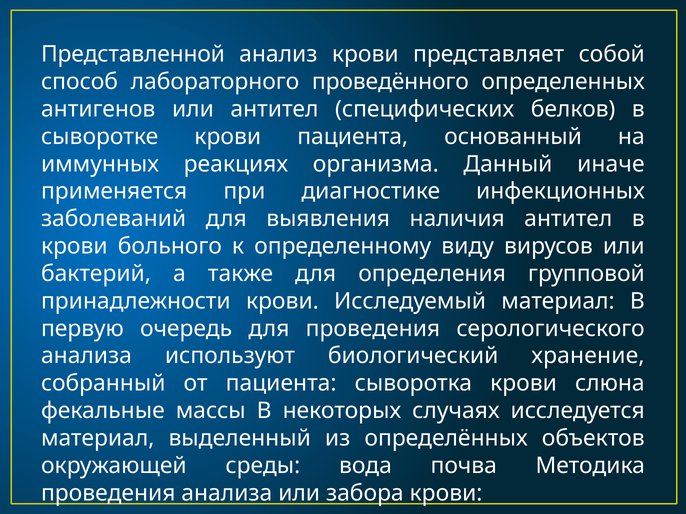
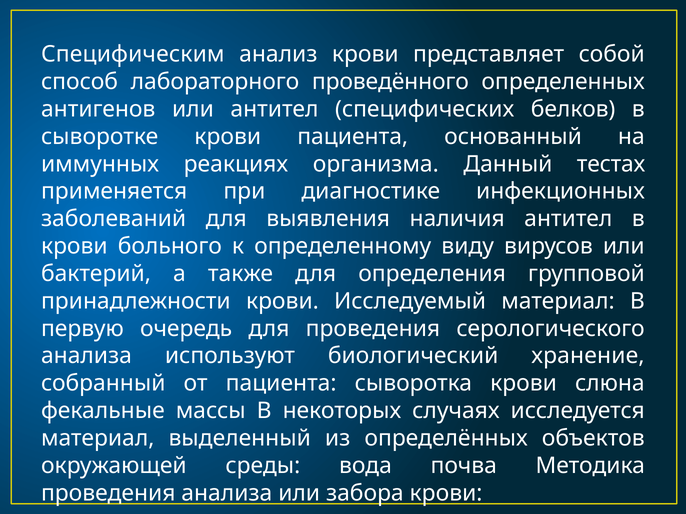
Представленной: Представленной -> Специфическим (133, 54)
иначе: иначе -> тестах (611, 164)
